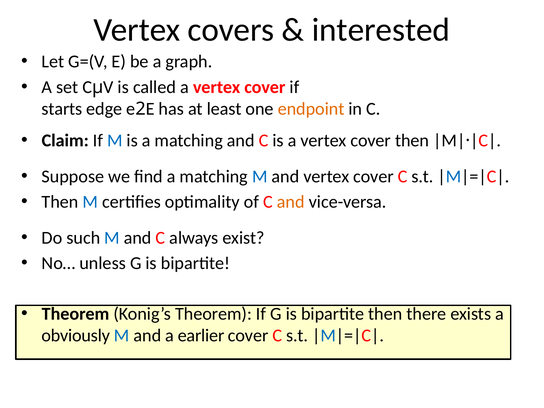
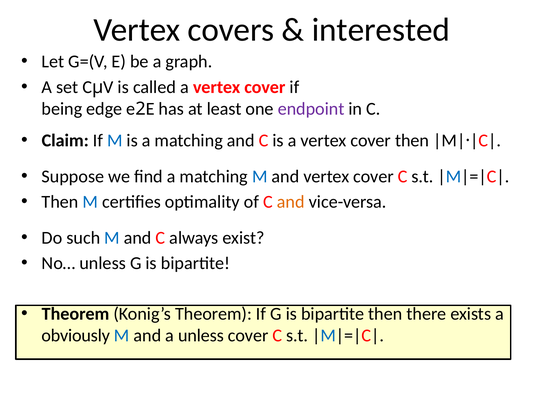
starts: starts -> being (62, 109)
endpoint colour: orange -> purple (311, 109)
a earlier: earlier -> unless (201, 336)
